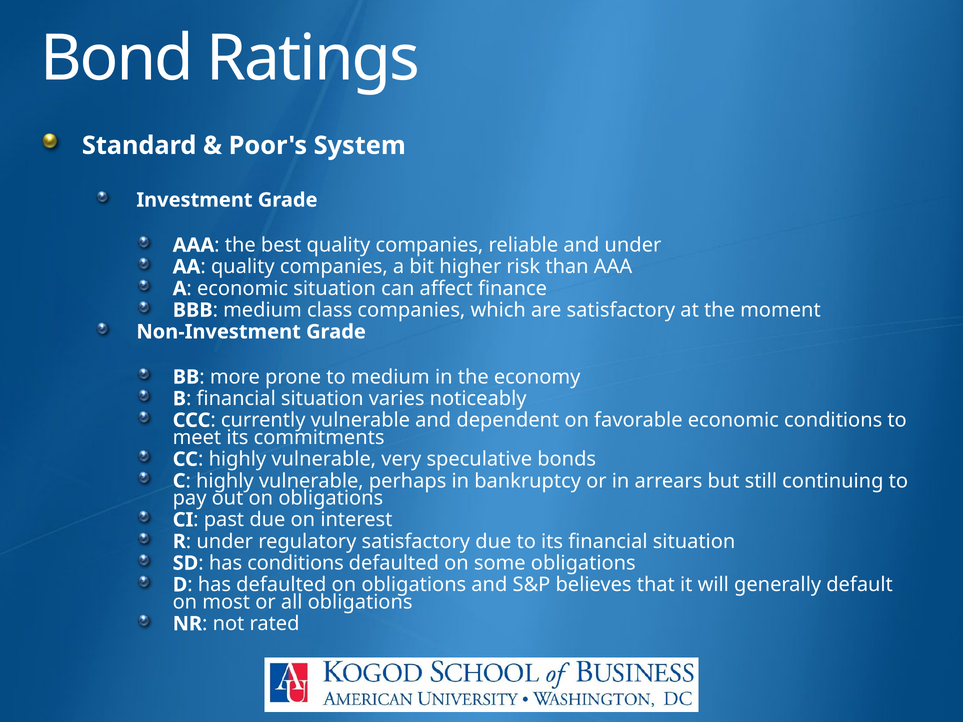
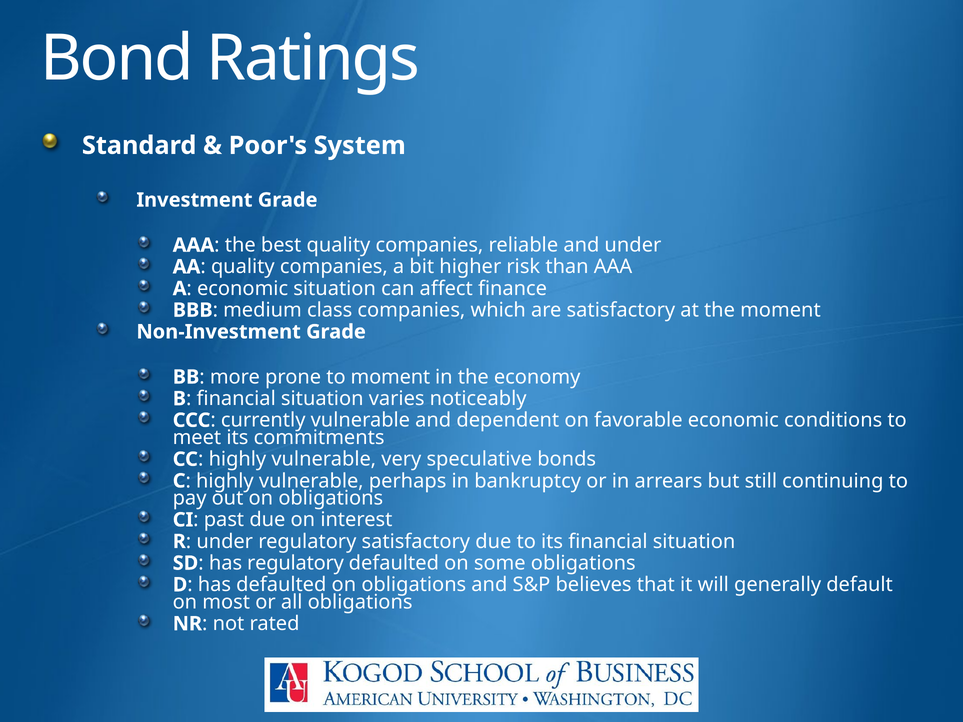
to medium: medium -> moment (390, 377)
has conditions: conditions -> regulatory (296, 563)
